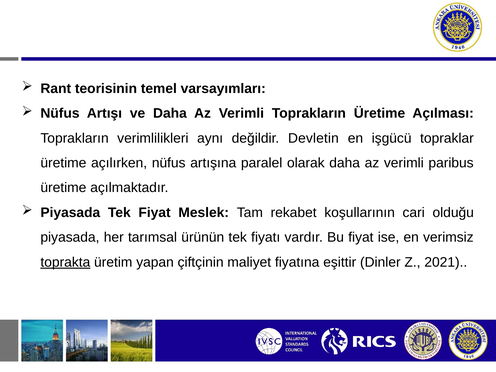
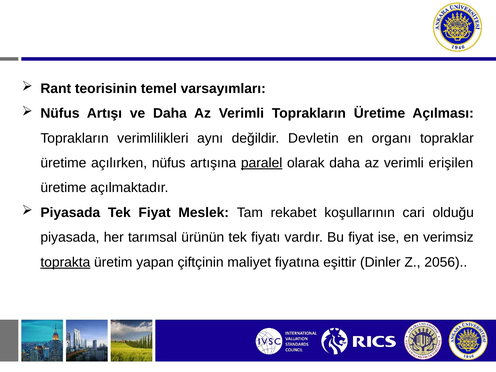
işgücü: işgücü -> organı (392, 138)
paralel underline: none -> present (262, 163)
paribus: paribus -> erişilen (451, 163)
2021: 2021 -> 2056 (446, 262)
